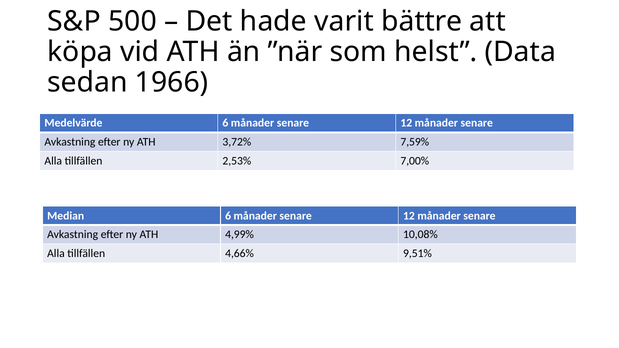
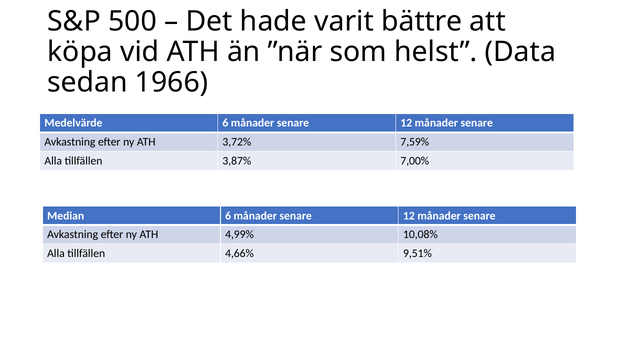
2,53%: 2,53% -> 3,87% (237, 161)
